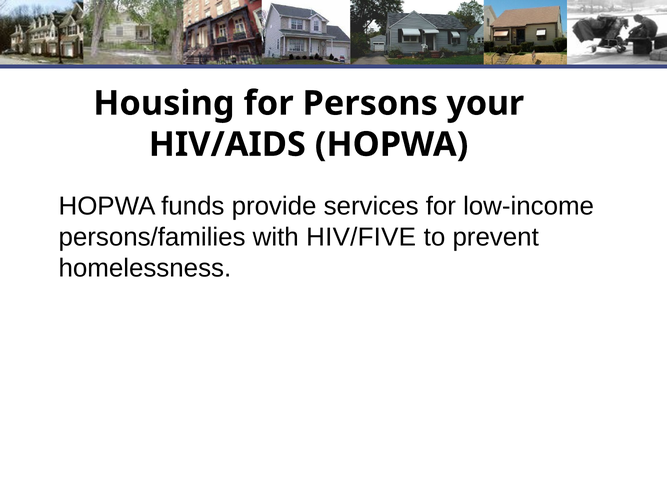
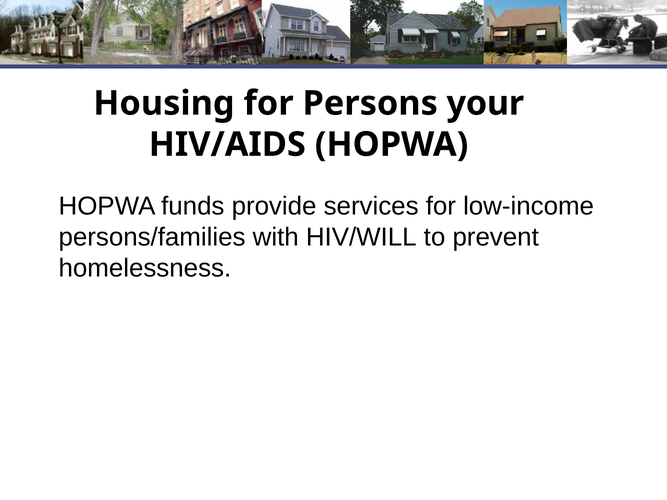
HIV/FIVE: HIV/FIVE -> HIV/WILL (361, 237)
